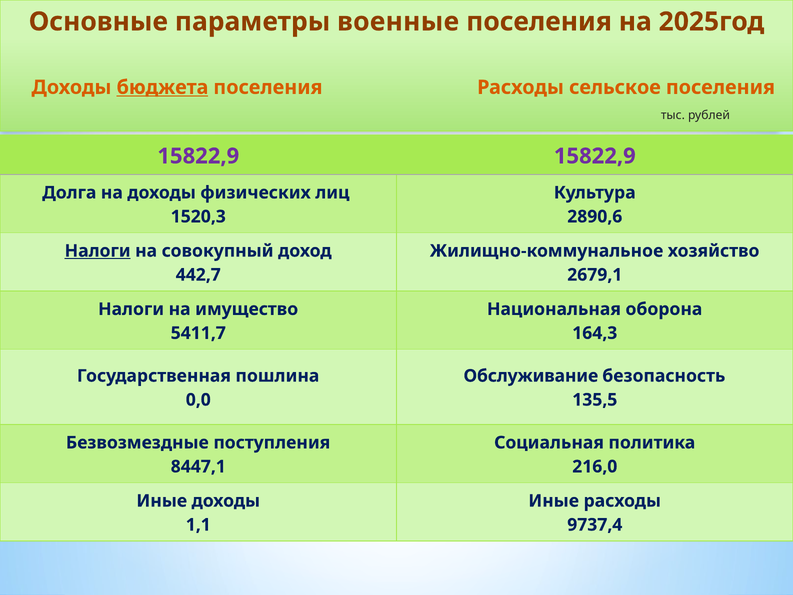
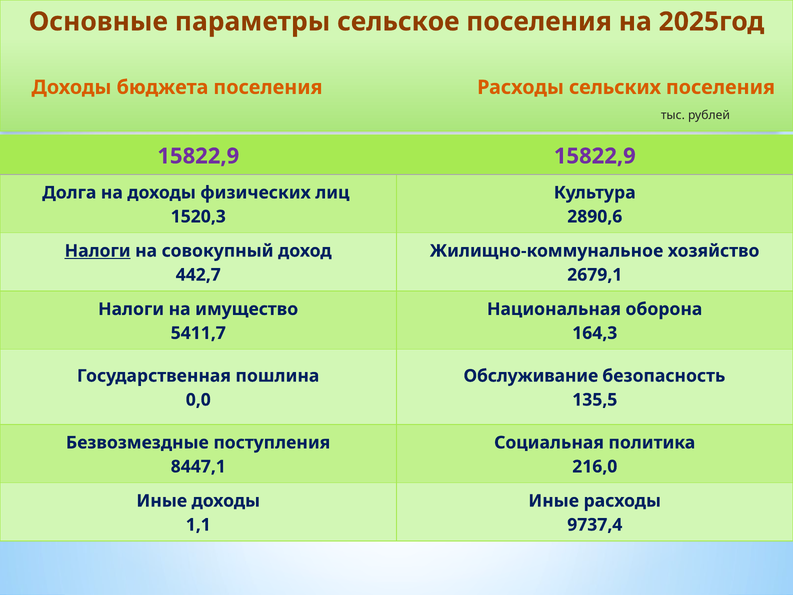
военные: военные -> сельское (398, 22)
бюджета underline: present -> none (162, 87)
сельское: сельское -> сельских (615, 87)
